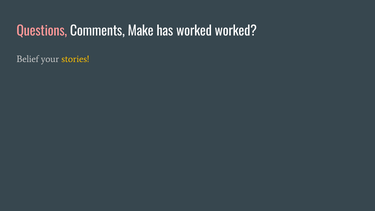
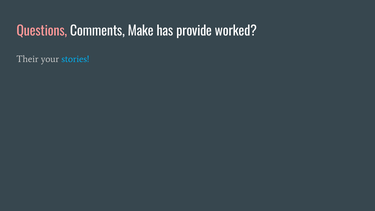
has worked: worked -> provide (194, 31)
Belief: Belief -> Their (28, 59)
stories colour: yellow -> light blue (75, 59)
